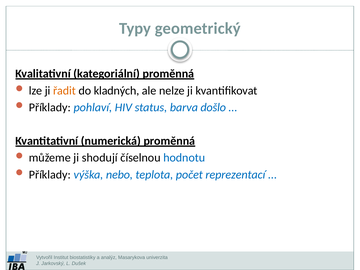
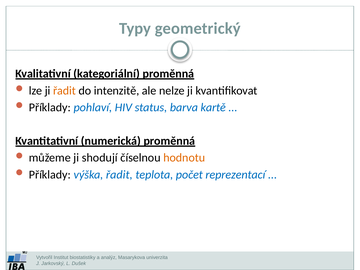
kladných: kladných -> intenzitě (117, 91)
došlo: došlo -> kartě (213, 107)
hodnotu colour: blue -> orange (184, 158)
výška nebo: nebo -> řadit (119, 175)
